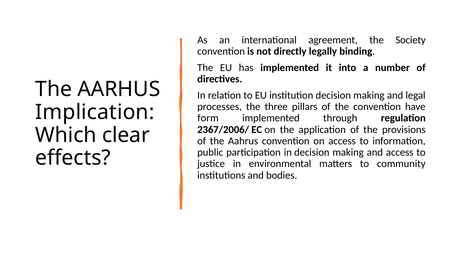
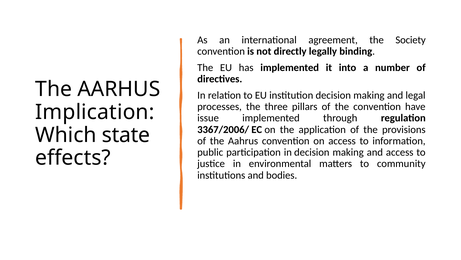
form: form -> issue (208, 118)
2367/2006/: 2367/2006/ -> 3367/2006/ (223, 129)
clear: clear -> state (126, 135)
